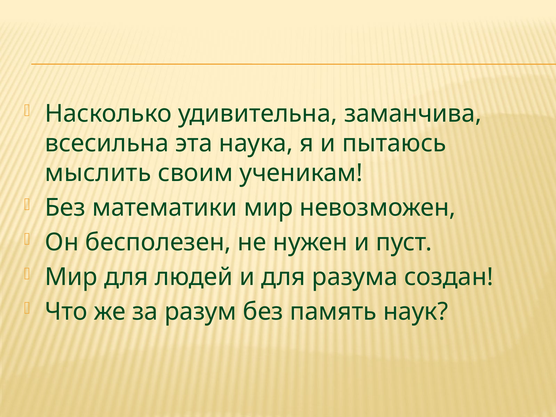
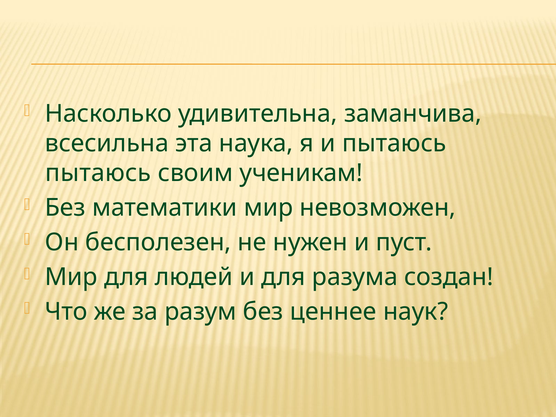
мыслить: мыслить -> пытаюсь (98, 173)
память: память -> ценнее (333, 312)
